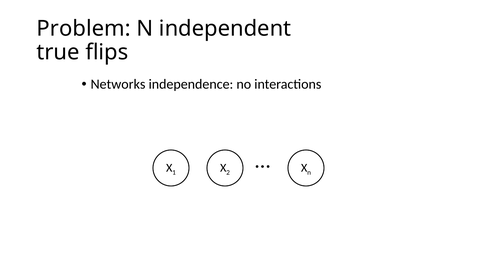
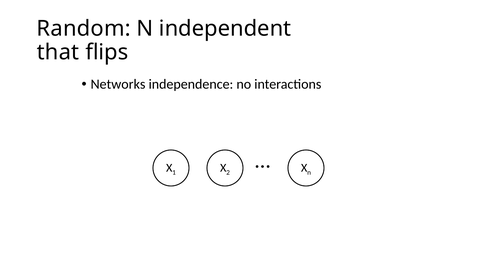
Problem: Problem -> Random (84, 28)
true: true -> that (58, 52)
